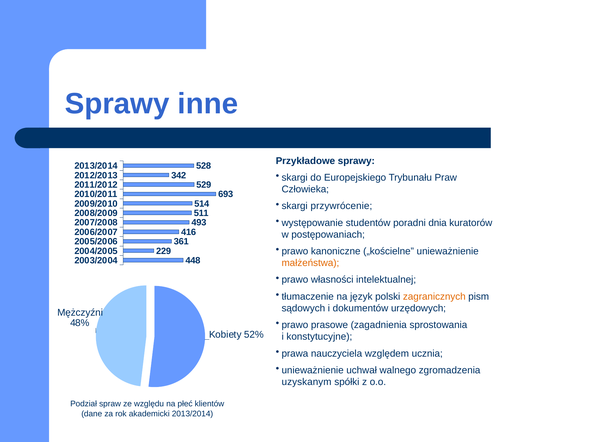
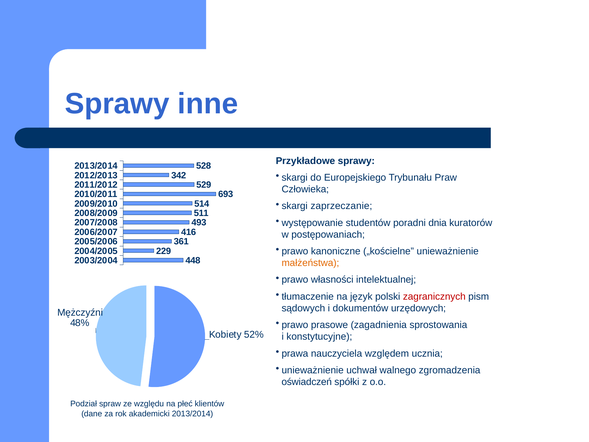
przywrócenie: przywrócenie -> zaprzeczanie (341, 206)
zagranicznych colour: orange -> red (434, 296)
uzyskanym: uzyskanym -> oświadczeń (307, 382)
